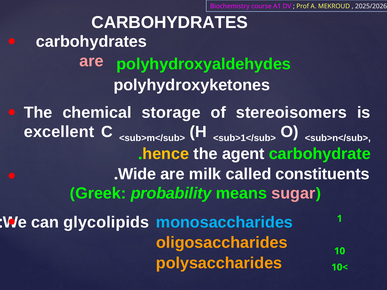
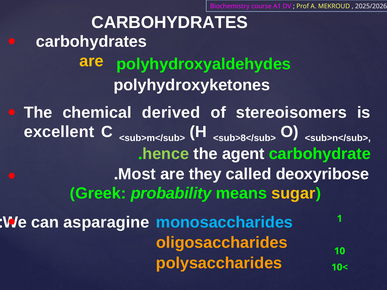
are colour: pink -> yellow (91, 61)
storage: storage -> derived (171, 113)
<sub>1</sub>: <sub>1</sub> -> <sub>8</sub> (244, 138)
hence colour: yellow -> light green (166, 154)
Wide: Wide -> Most (137, 174)
milk: milk -> they (205, 174)
constituents: constituents -> deoxyribose (322, 174)
sugar colour: pink -> yellow (293, 193)
glycolipids: glycolipids -> asparagine (106, 223)
